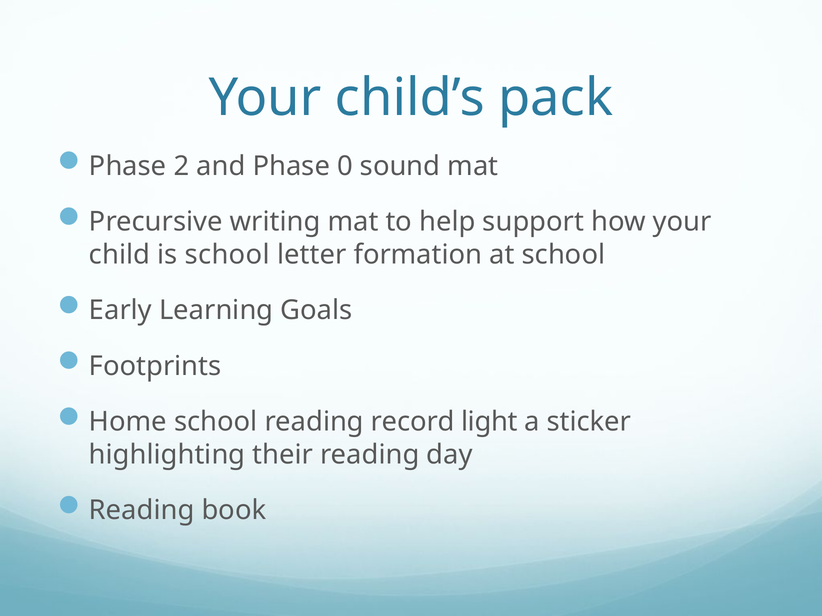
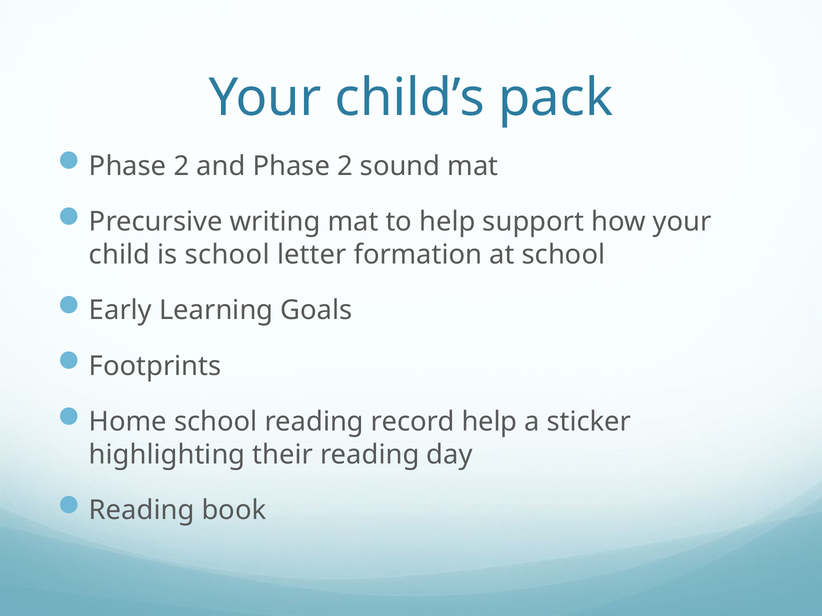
and Phase 0: 0 -> 2 (345, 166)
record light: light -> help (489, 422)
